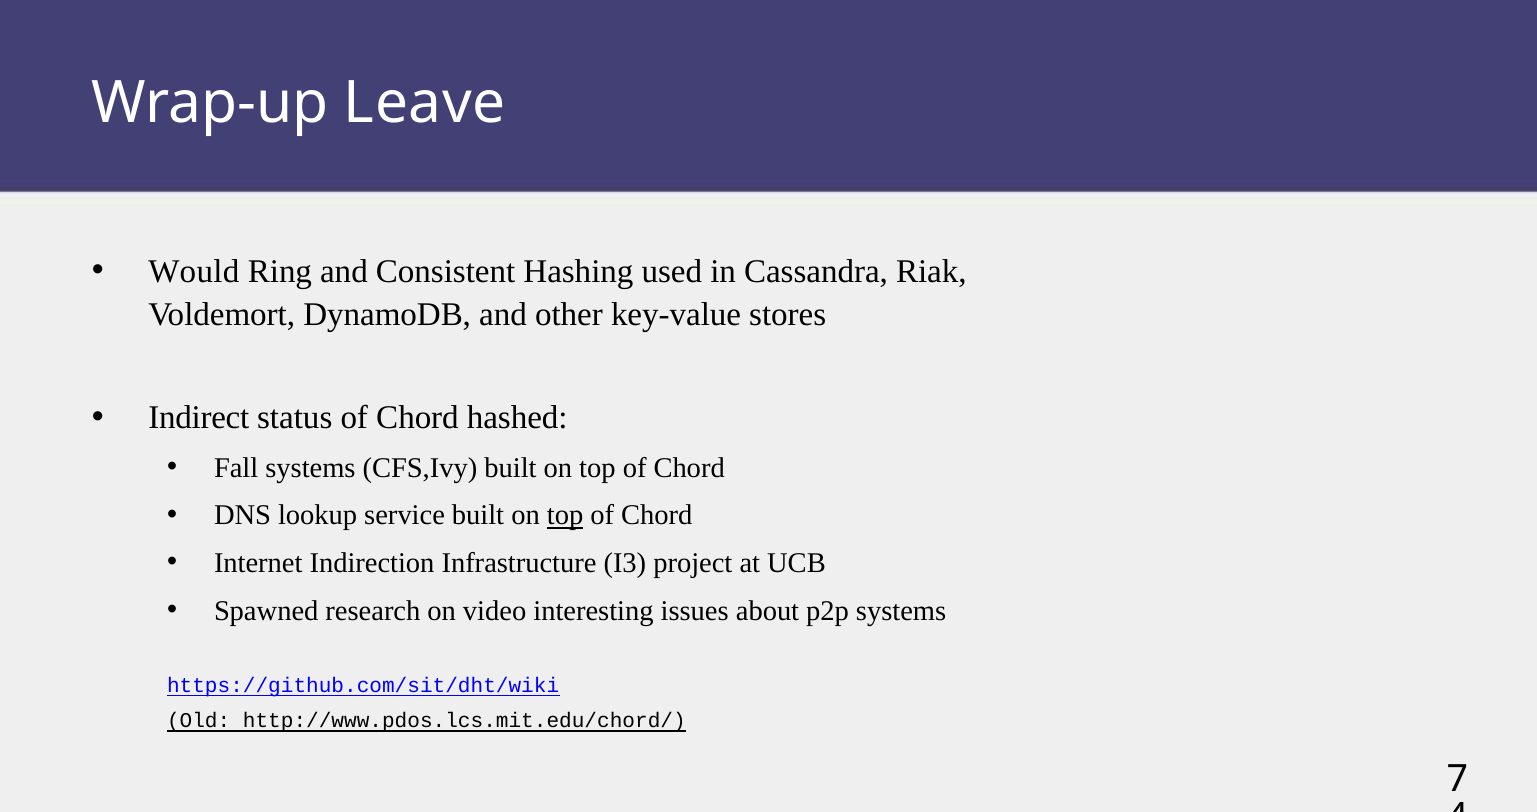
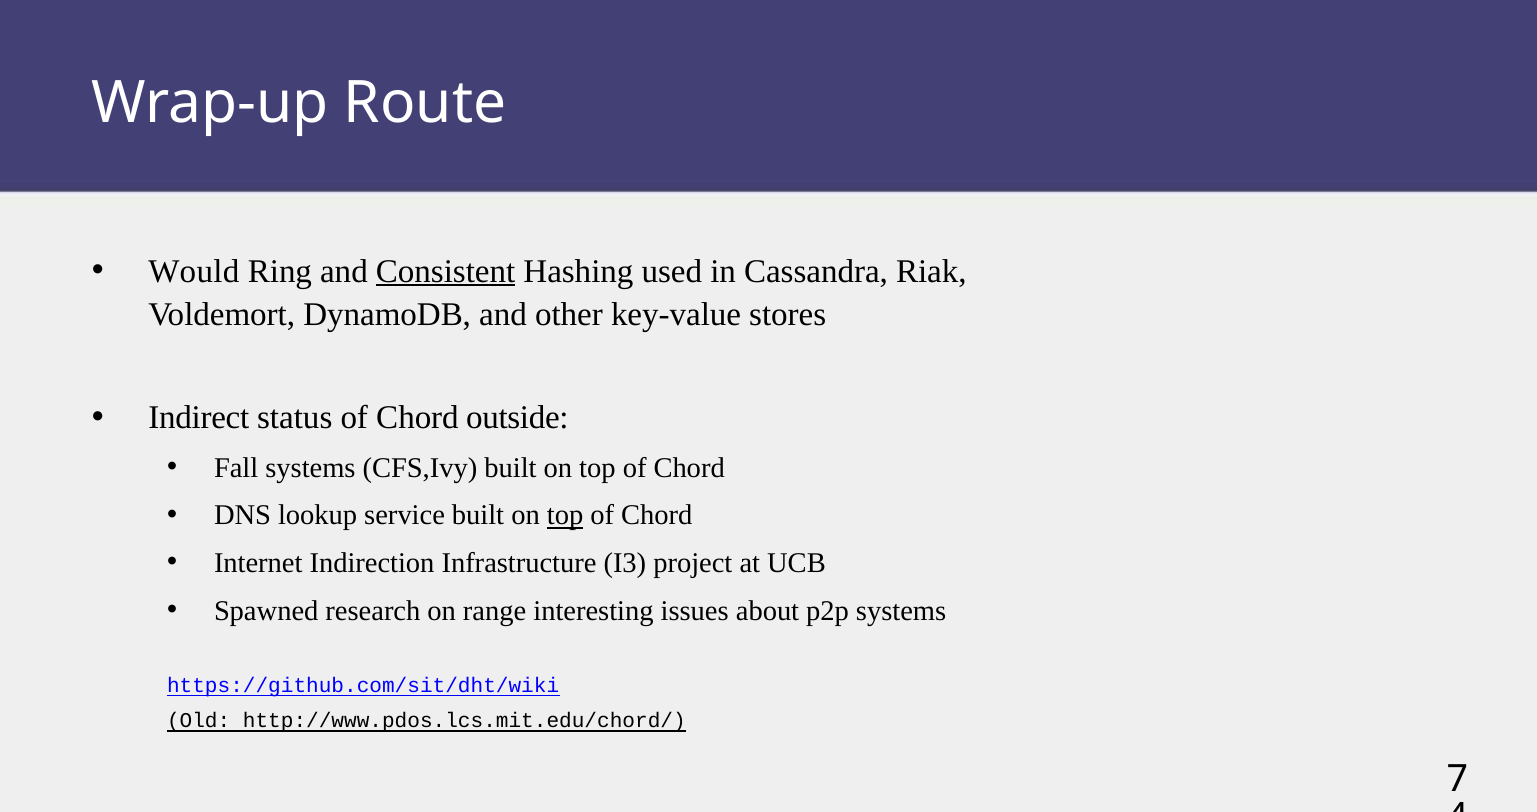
Leave: Leave -> Route (425, 103)
Consistent underline: none -> present (446, 271)
hashed: hashed -> outside (517, 418)
video: video -> range (495, 611)
